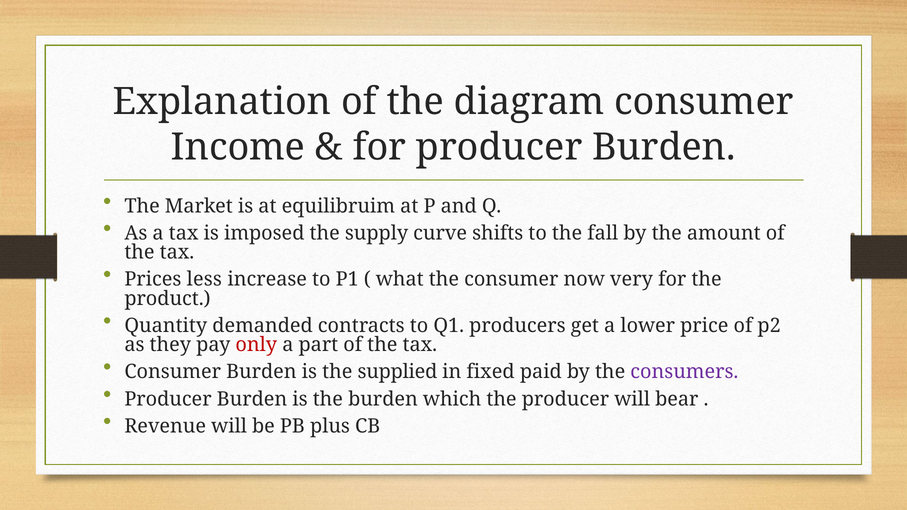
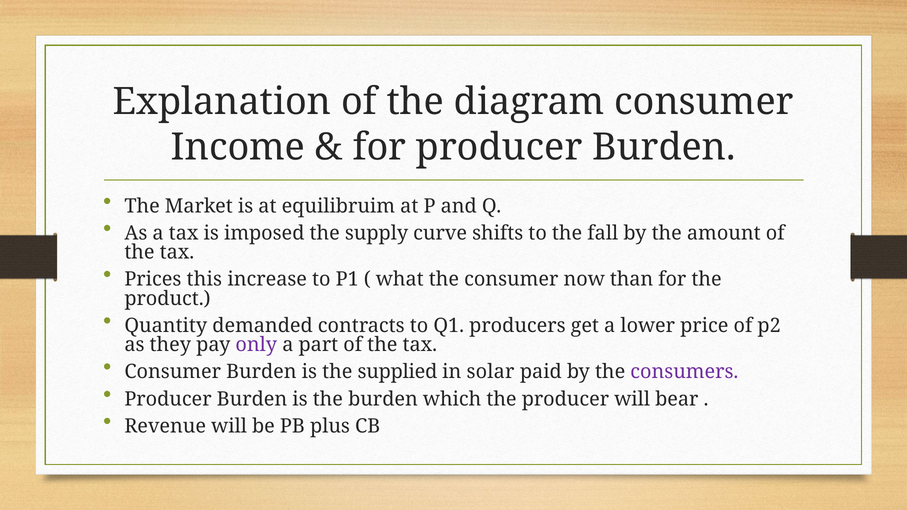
less: less -> this (204, 280)
very: very -> than (632, 280)
only colour: red -> purple (256, 345)
fixed: fixed -> solar (490, 372)
